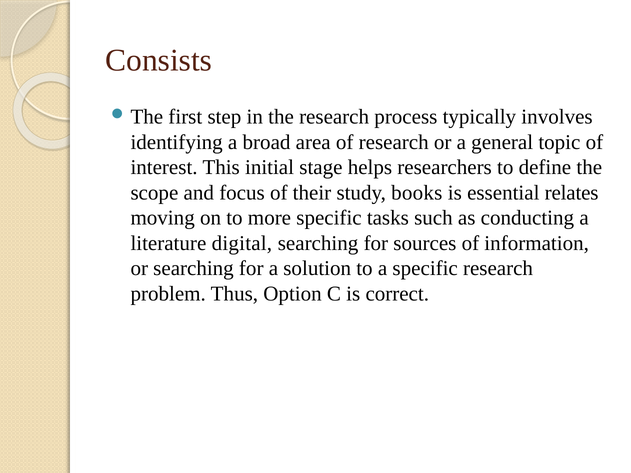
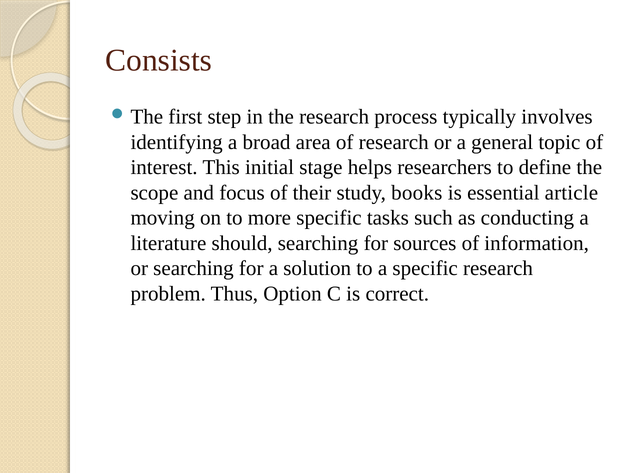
relates: relates -> article (571, 193)
digital: digital -> should (242, 243)
